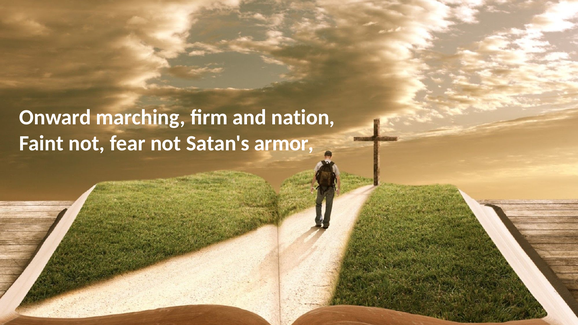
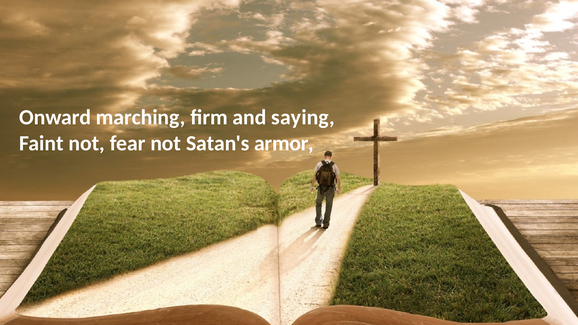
nation: nation -> saying (303, 117)
